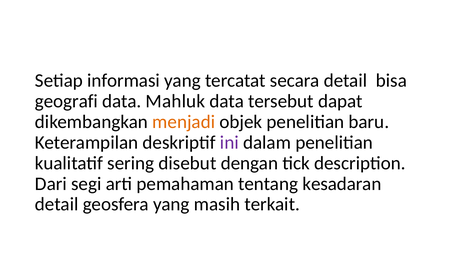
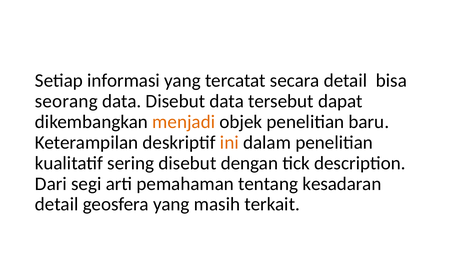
geografi: geografi -> seorang (66, 101)
data Mahluk: Mahluk -> Disebut (175, 101)
ini colour: purple -> orange (229, 143)
